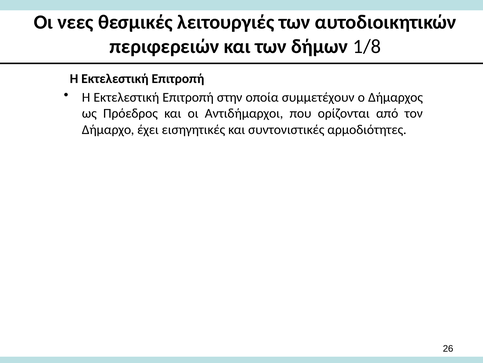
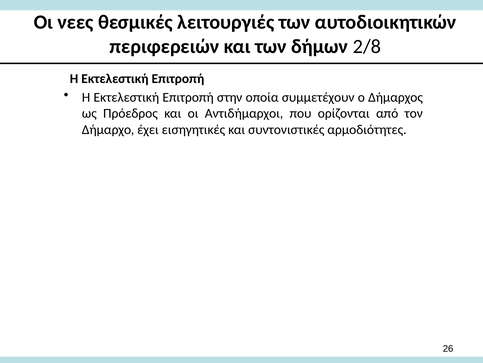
1/8: 1/8 -> 2/8 (367, 46)
